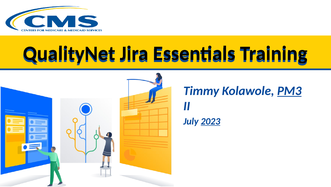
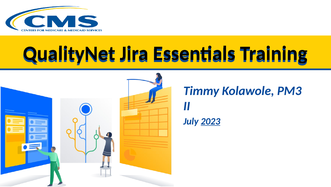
PM3 underline: present -> none (289, 91)
